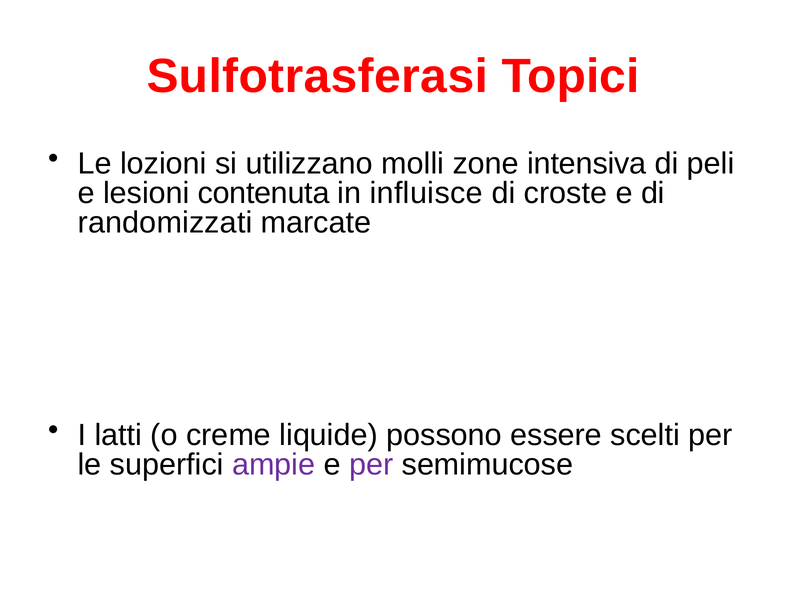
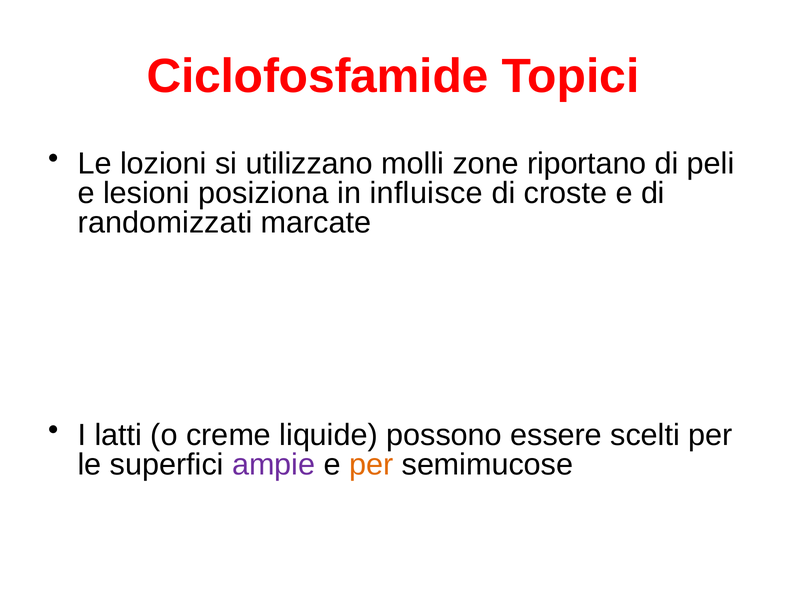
Sulfotrasferasi: Sulfotrasferasi -> Ciclofosfamide (318, 76)
intensiva: intensiva -> riportano (587, 164)
contenuta: contenuta -> posiziona (263, 193)
per colour: purple -> orange (371, 465)
